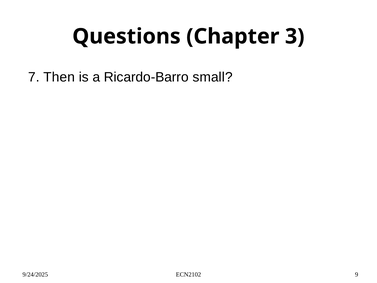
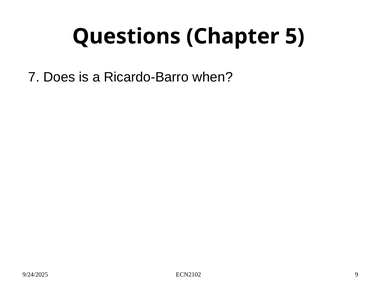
3: 3 -> 5 (295, 36)
Then: Then -> Does (59, 77)
small: small -> when (213, 77)
